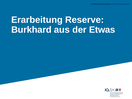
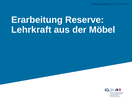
Burkhard: Burkhard -> Lehrkraft (31, 30)
Etwas: Etwas -> Möbel (102, 30)
